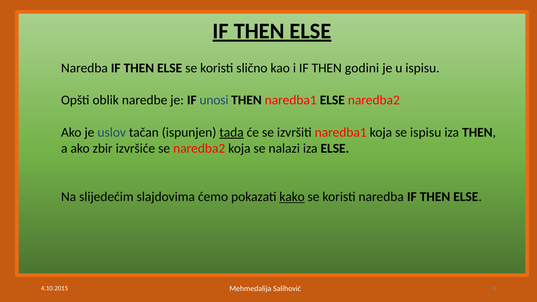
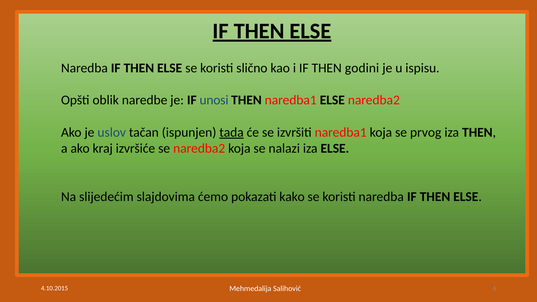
se ispisu: ispisu -> prvog (426, 132)
zbir: zbir -> kraj (103, 149)
kako underline: present -> none (292, 197)
